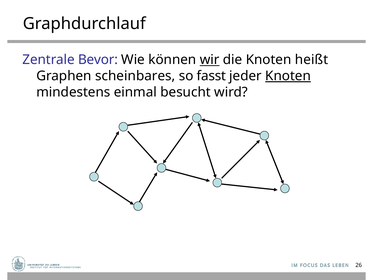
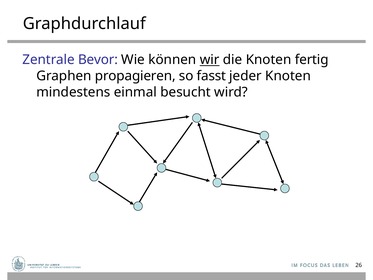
heißt: heißt -> fertig (312, 60)
scheinbares: scheinbares -> propagieren (135, 76)
Knoten underline: present -> none (288, 76)
